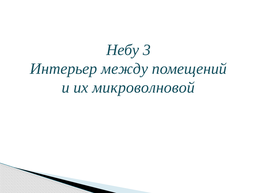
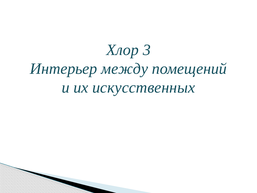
Небу: Небу -> Хлор (123, 50)
микроволновой: микроволновой -> искусственных (144, 87)
